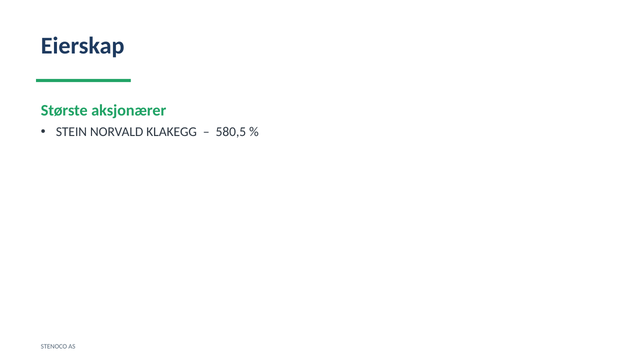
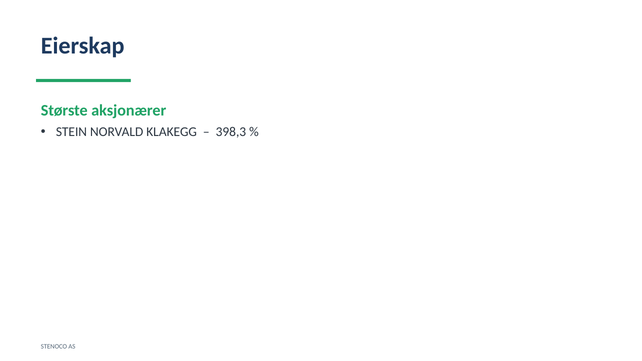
580,5: 580,5 -> 398,3 (231, 132)
